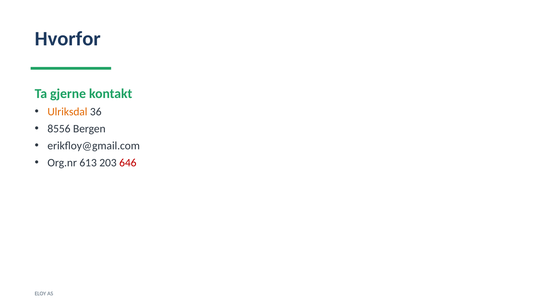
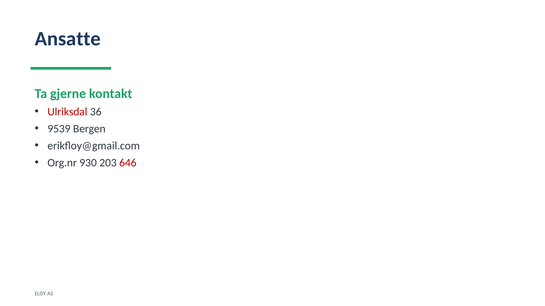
Hvorfor: Hvorfor -> Ansatte (68, 39)
Ulriksdal colour: orange -> red (67, 112)
8556: 8556 -> 9539 (59, 129)
613: 613 -> 930 (88, 163)
